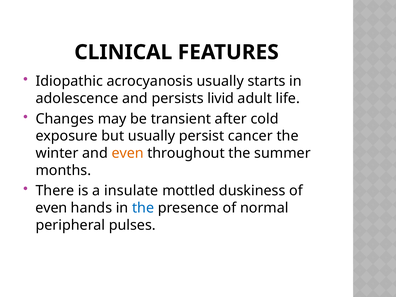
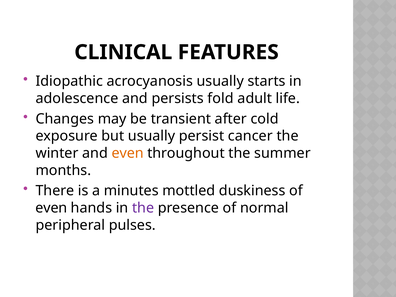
livid: livid -> fold (221, 98)
insulate: insulate -> minutes (131, 191)
the colour: blue -> purple (143, 208)
